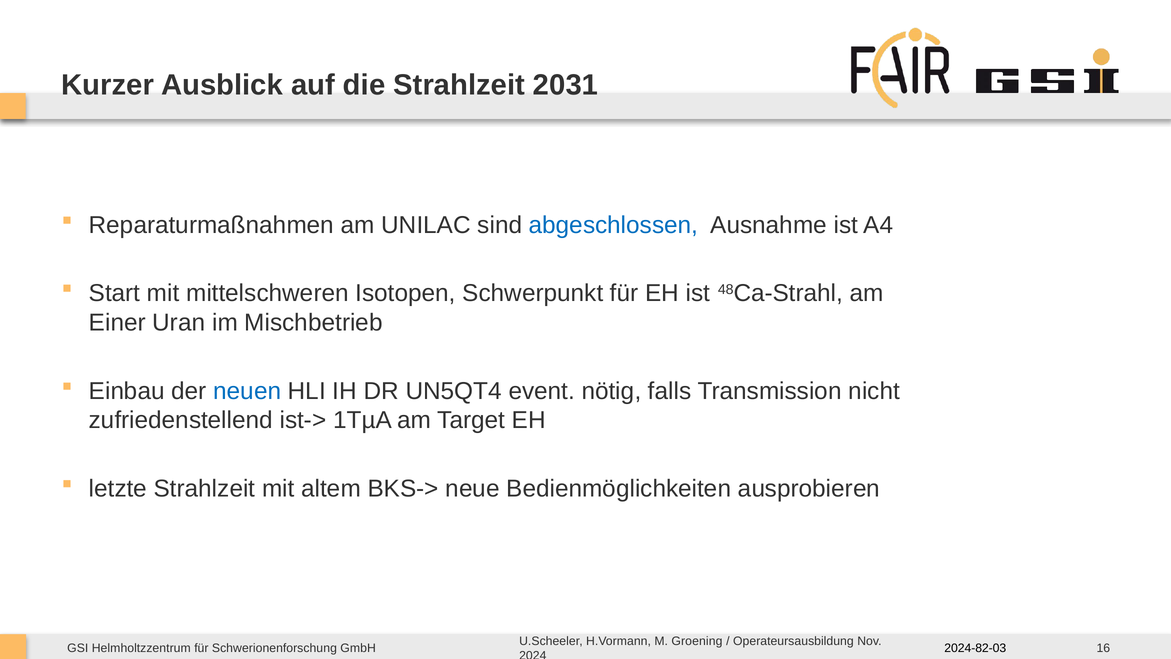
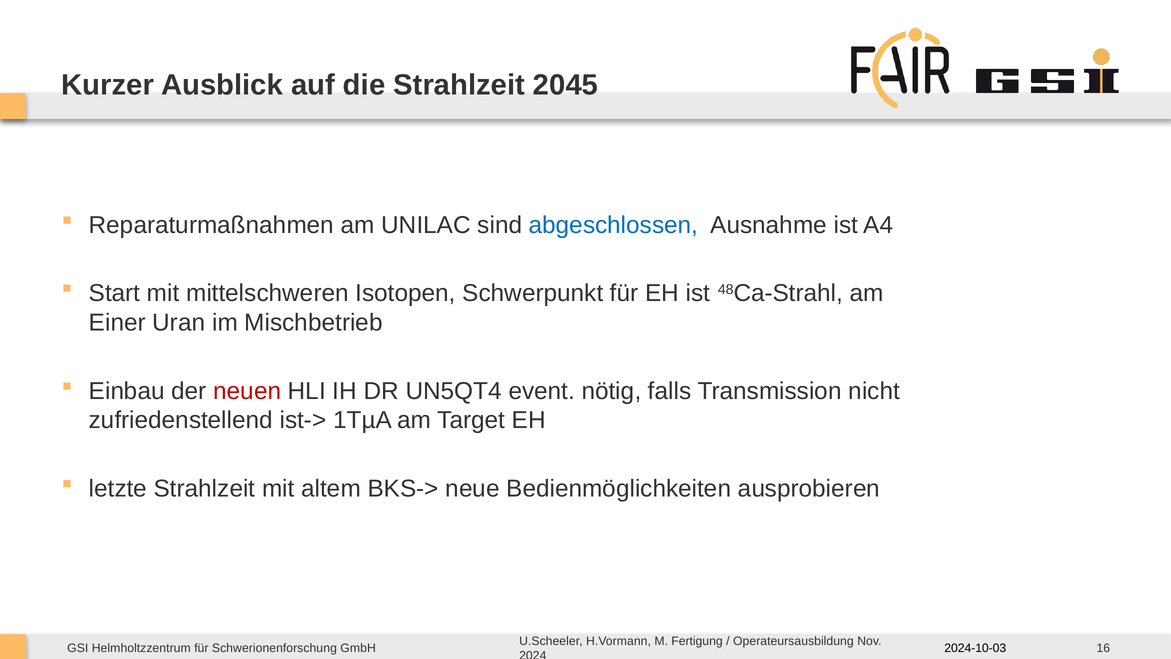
2031: 2031 -> 2045 (566, 85)
neuen colour: blue -> red (247, 391)
Groening: Groening -> Fertigung (697, 641)
2024-82-03: 2024-82-03 -> 2024-10-03 (975, 648)
